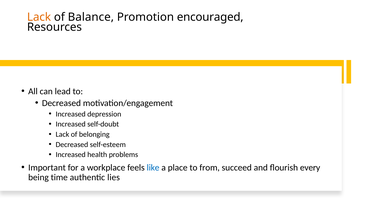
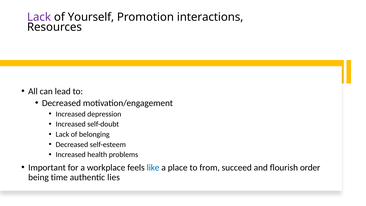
Lack colour: orange -> purple (39, 17)
Balance: Balance -> Yourself (91, 17)
encouraged: encouraged -> interactions (210, 17)
every: every -> order (310, 167)
